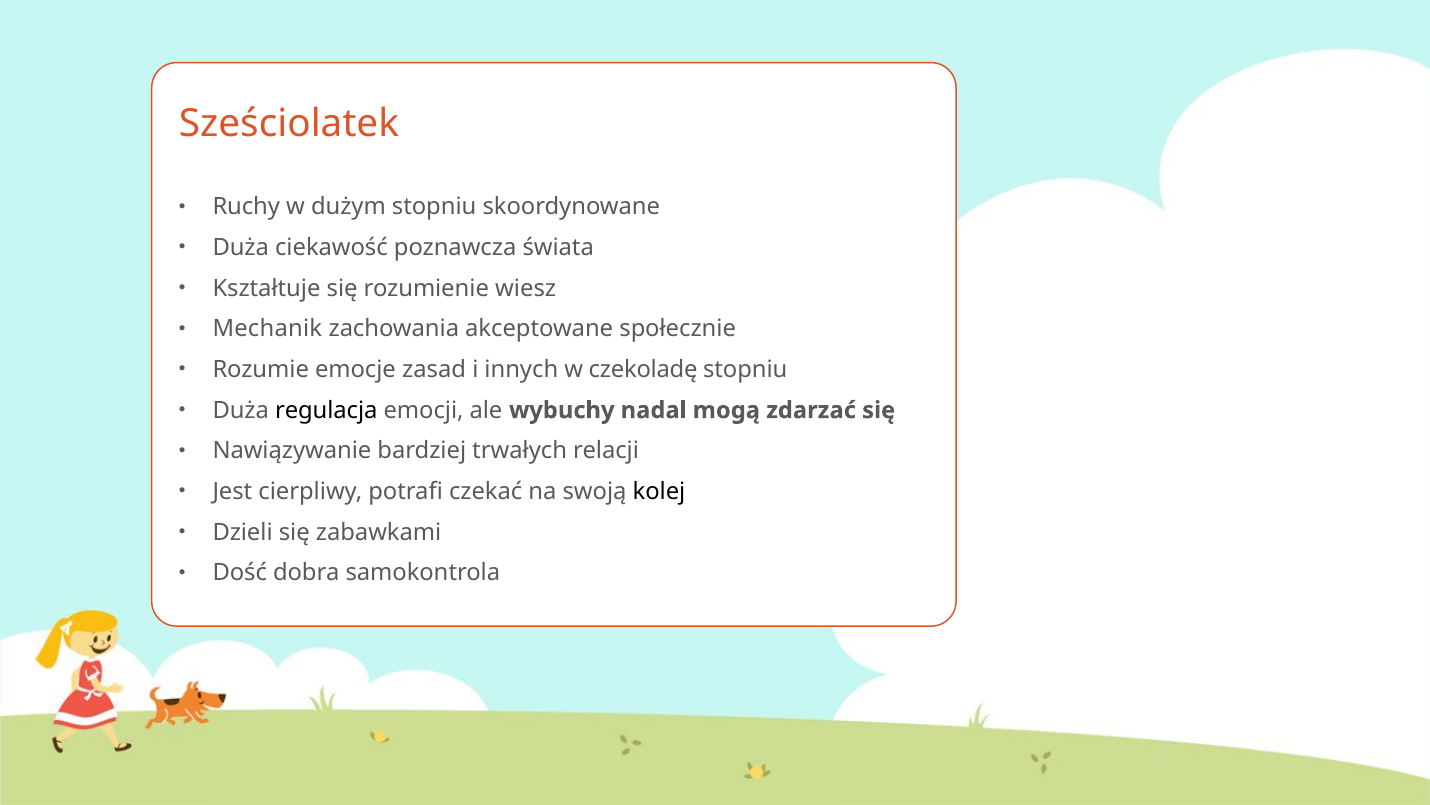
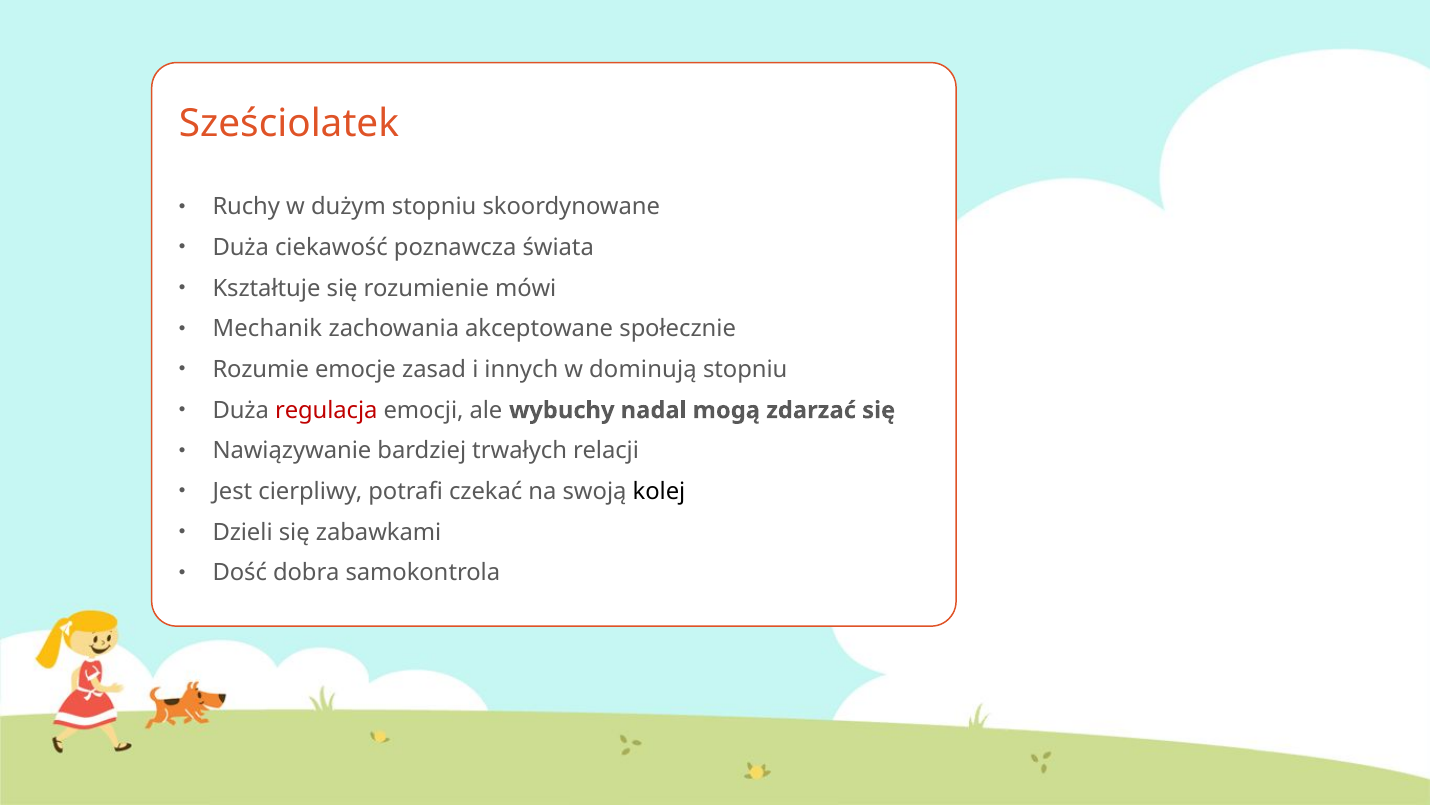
wiesz: wiesz -> mówi (526, 288)
czekoladę: czekoladę -> dominują (643, 369)
regulacja colour: black -> red (326, 410)
